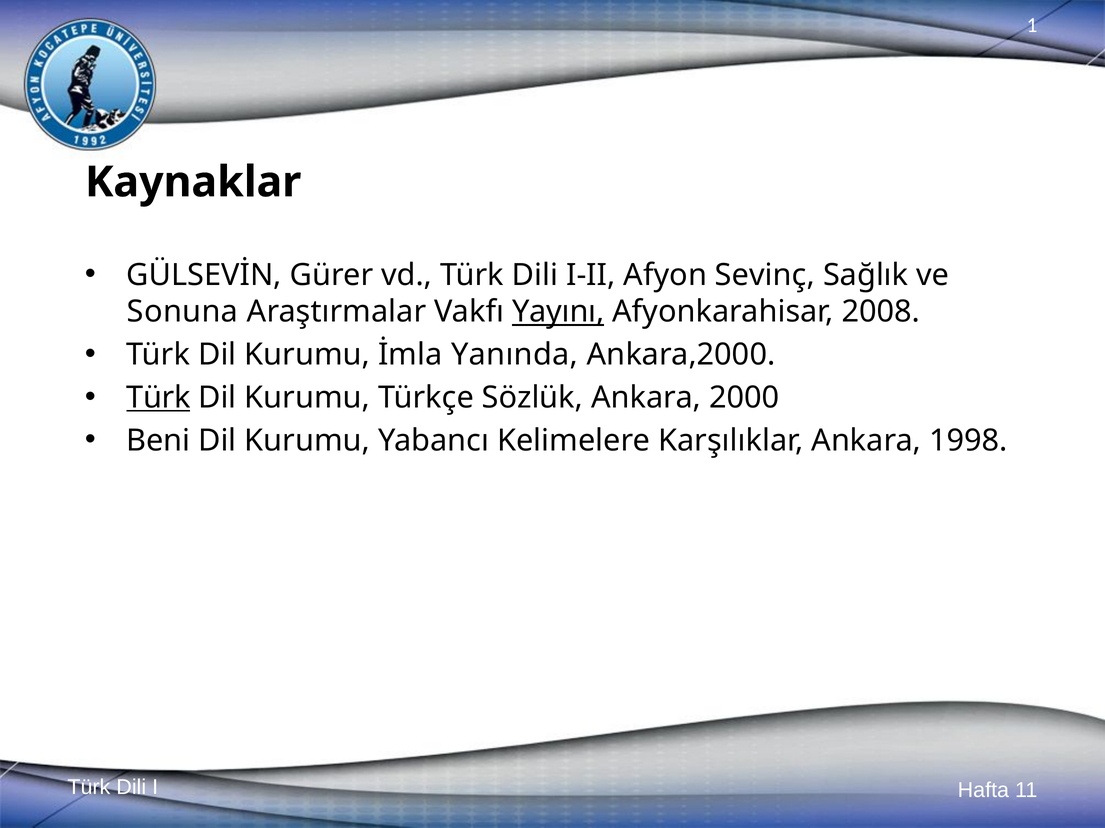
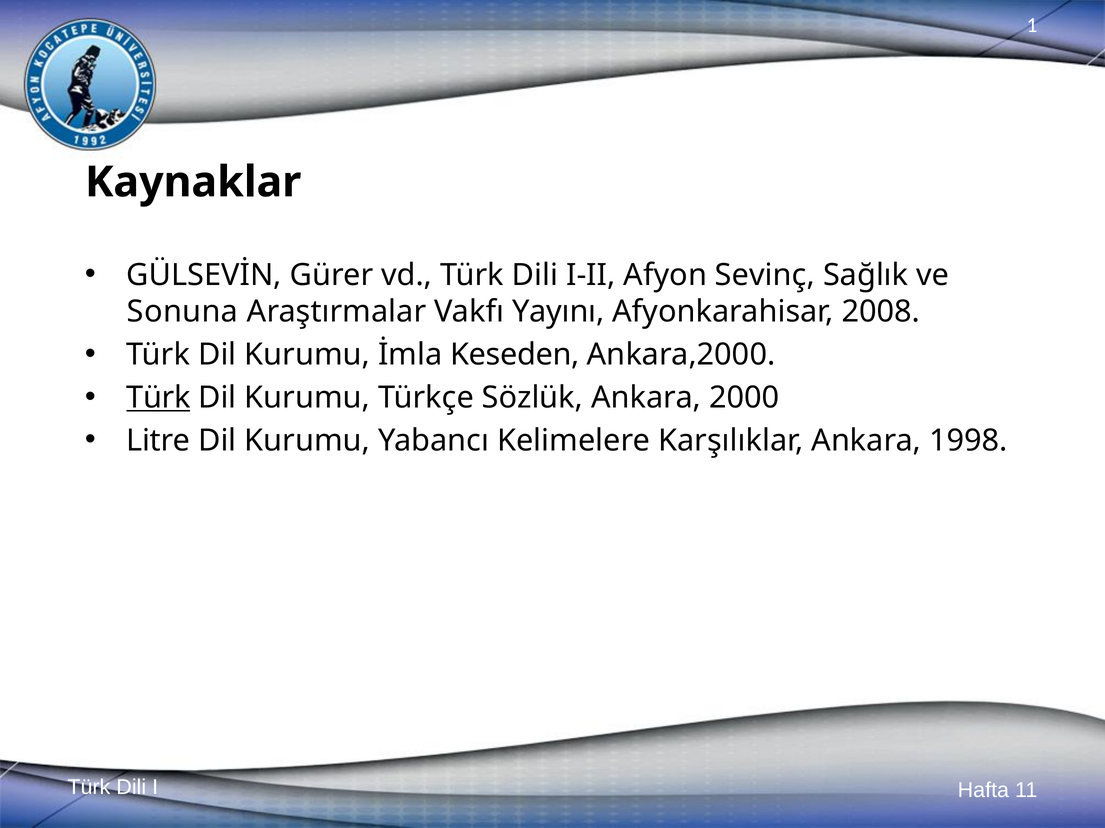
Yayını underline: present -> none (558, 312)
Yanında: Yanında -> Keseden (515, 355)
Beni: Beni -> Litre (158, 441)
